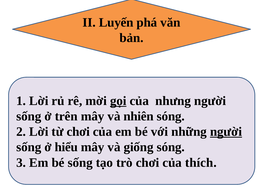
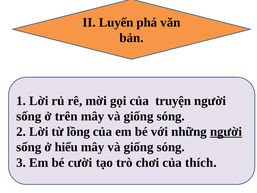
gọi underline: present -> none (118, 101)
nhưng: nhưng -> truyện (173, 101)
trên mây và nhiên: nhiên -> giống (139, 116)
từ chơi: chơi -> lồng (78, 132)
bé sống: sống -> cười (80, 162)
